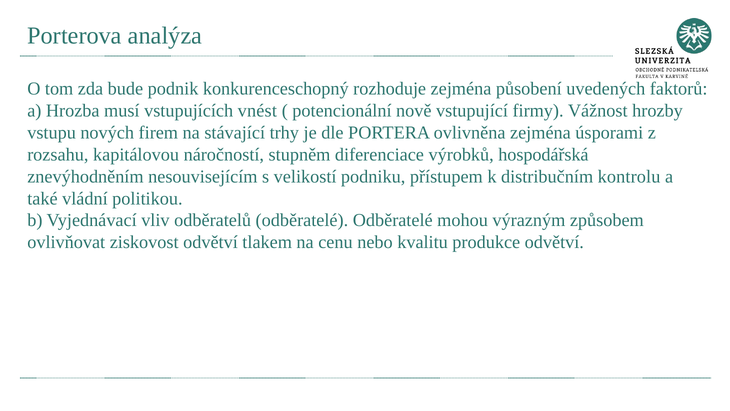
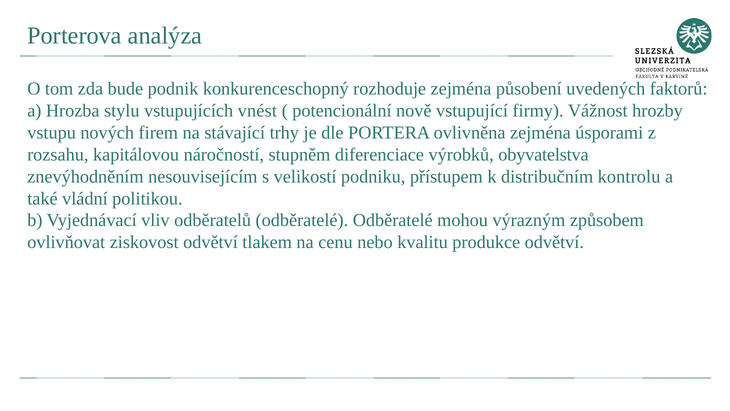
musí: musí -> stylu (122, 111)
hospodářská: hospodářská -> obyvatelstva (543, 155)
